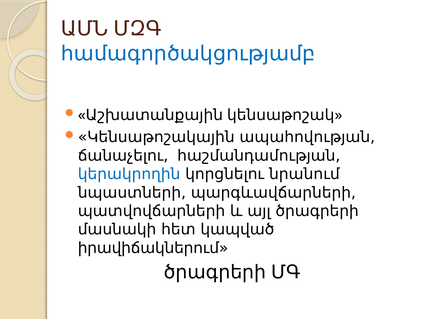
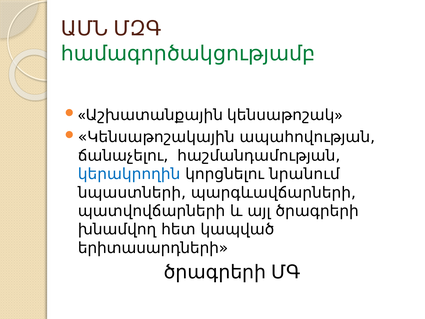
համագործակցությամբ colour: blue -> green (188, 53)
մասնակի: մասնակի -> խնամվող (117, 229)
իրավիճակներում: իրավիճակներում -> երիտասարդների (153, 248)
